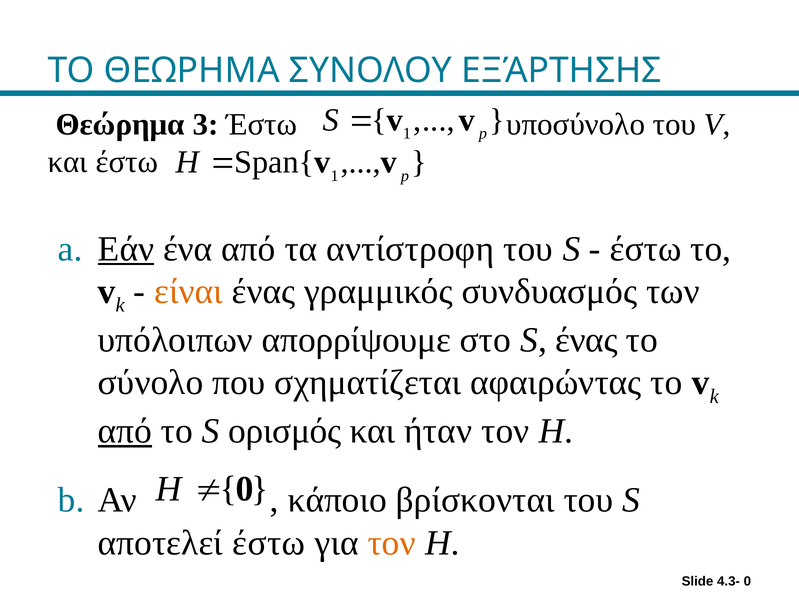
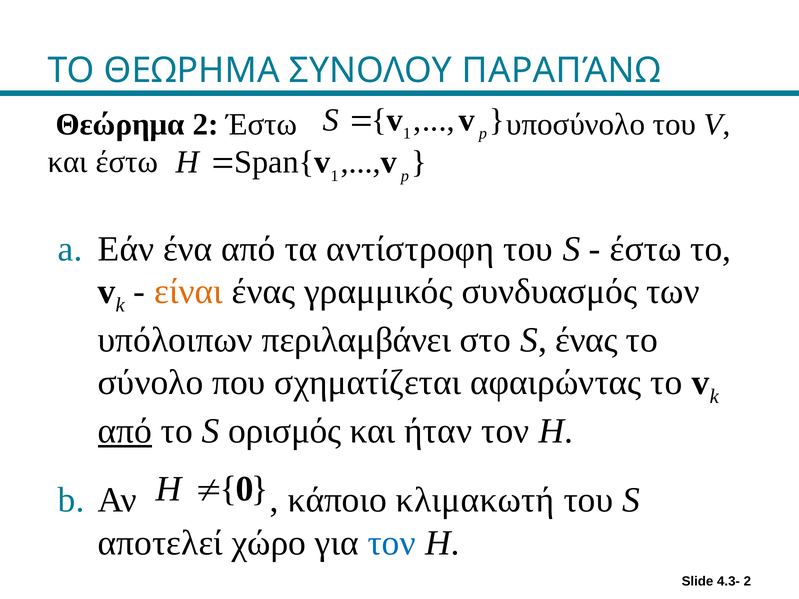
ΕΞΆΡΤΗΣΗΣ: ΕΞΆΡΤΗΣΗΣ -> ΠΑΡΑΠΆΝΩ (561, 70)
Θεώρημα 3: 3 -> 2 (205, 125)
Εάν underline: present -> none (126, 249)
απορρίψουμε: απορρίψουμε -> περιλαμβάνει (357, 340)
βρίσκονται: βρίσκονται -> κλιμακωτή (475, 500)
αποτελεί έστω: έστω -> χώρο (269, 543)
τον colour: orange -> blue (392, 543)
4.3- 0: 0 -> 2 (747, 582)
